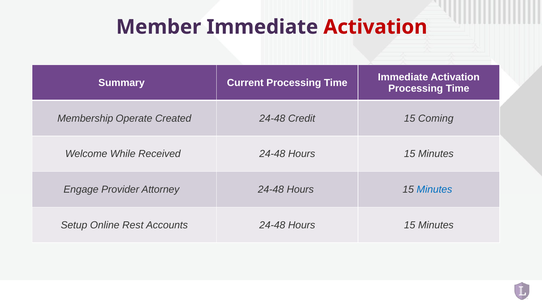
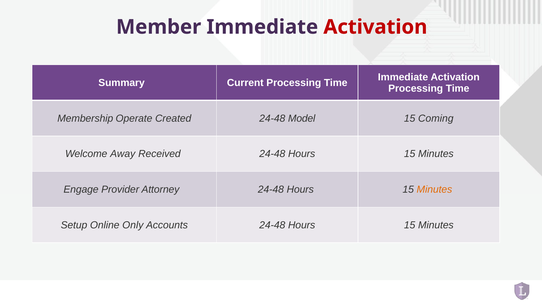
Credit: Credit -> Model (302, 118)
While: While -> Away (123, 154)
Minutes colour: blue -> orange (434, 189)
Rest: Rest -> Only (133, 225)
